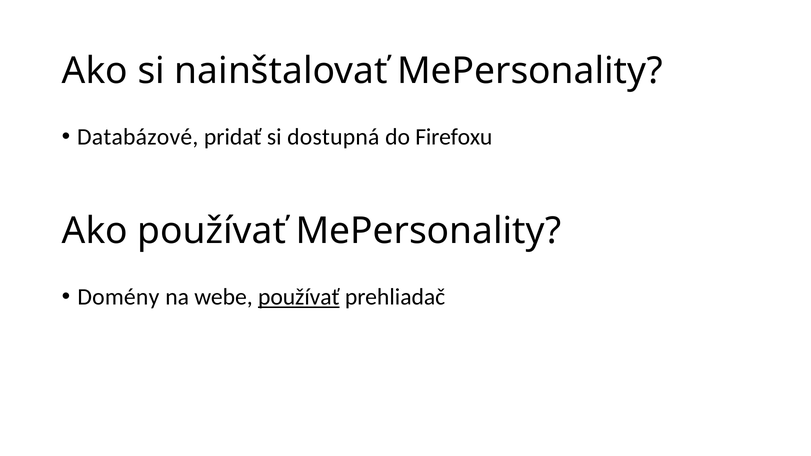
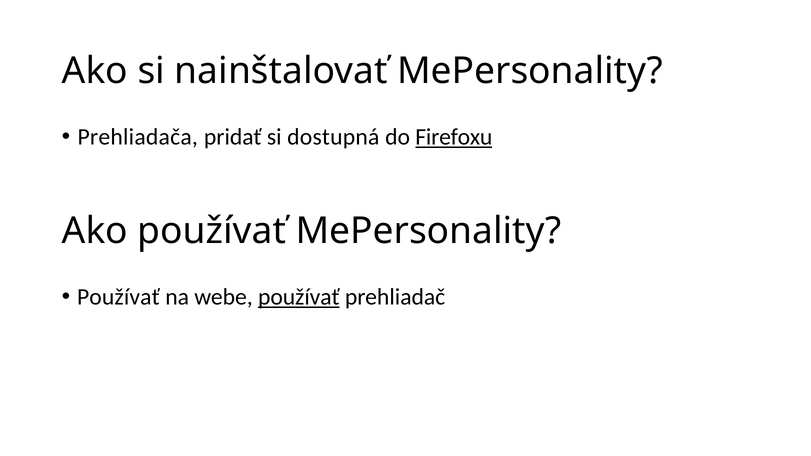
Databázové: Databázové -> Prehliadača (138, 137)
Firefoxu underline: none -> present (454, 137)
Domény: Domény -> Používať (118, 297)
